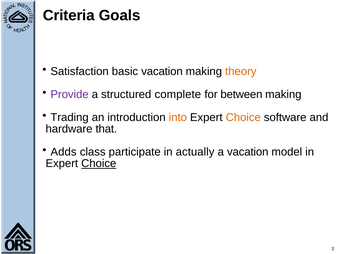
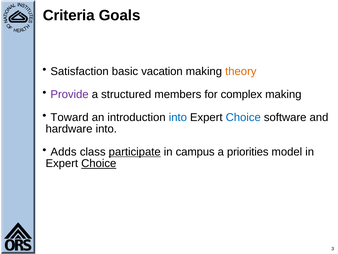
complete: complete -> members (178, 94)
between: between -> complex (241, 94)
Trading: Trading -> Toward (70, 117)
into colour: orange -> blue (178, 117)
Choice colour: orange -> blue (243, 117)
hardware that: that -> into (106, 129)
participate underline: none -> present (135, 152)
actually: actually -> campus (195, 152)
a vacation: vacation -> priorities (248, 152)
